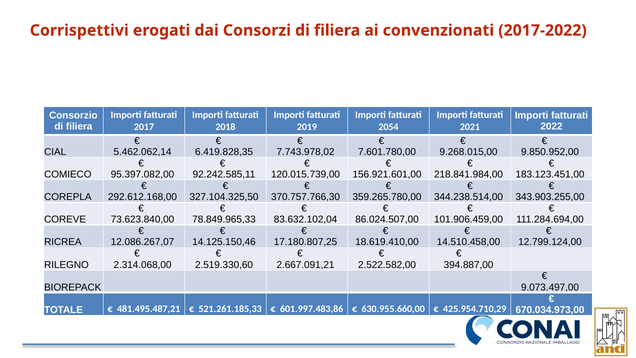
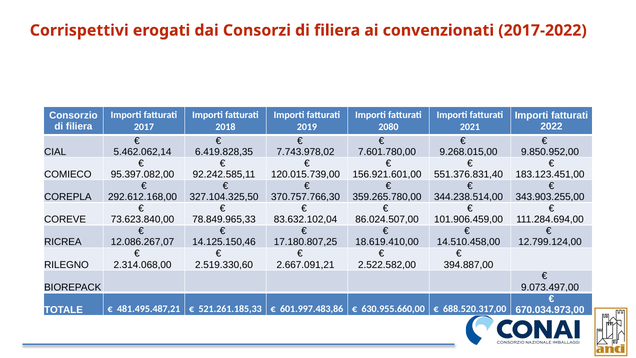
2054: 2054 -> 2080 (388, 127)
218.841.984,00: 218.841.984,00 -> 551.376.831,40 (469, 174)
425.954.710,29: 425.954.710,29 -> 688.520.317,00 (475, 309)
